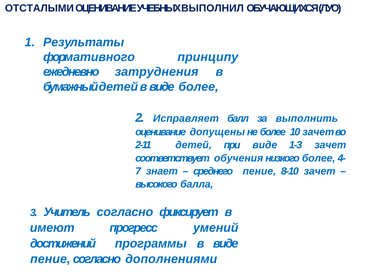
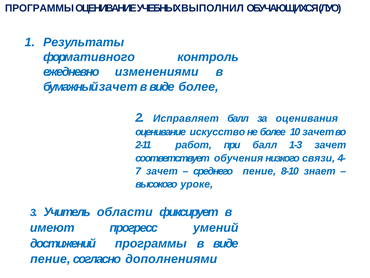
ОТСТАЛЫМИ: ОТСТАЛЫМИ -> ПРОГРАММЫ (39, 8)
принципу: принципу -> контроль (208, 57)
затруднения: затруднения -> изменениями (157, 72)
бумажный детей: детей -> зачет (118, 87)
выполнить: выполнить -> оценивания (307, 118)
допущены: допущены -> искусство (217, 132)
2-11 детей: детей -> работ (194, 145)
при виде: виде -> балл (265, 145)
низкого более: более -> связи (319, 158)
знает: знает -> зачет (162, 171)
8-10 зачет: зачет -> знает (320, 171)
балла: балла -> уроке (197, 184)
Учитель согласно: согласно -> области (125, 212)
